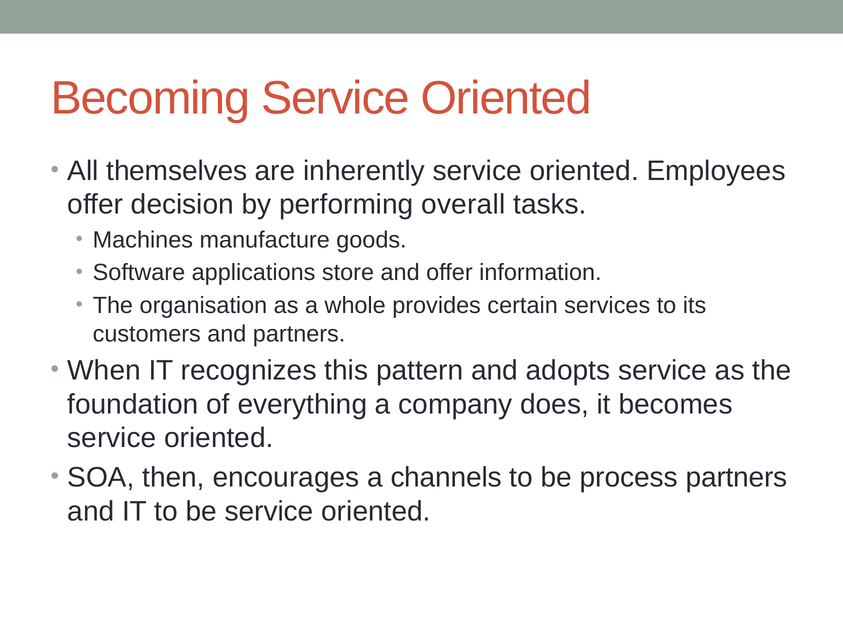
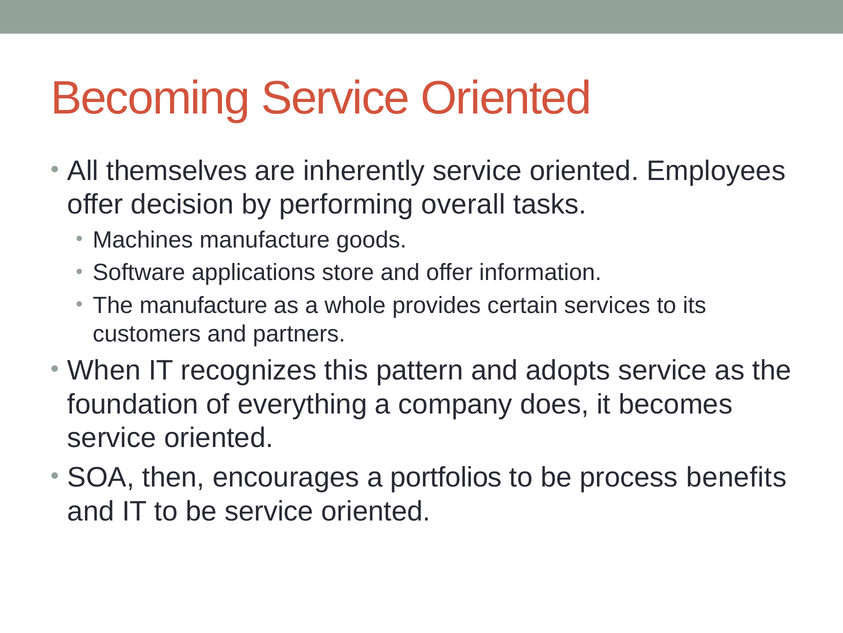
The organisation: organisation -> manufacture (204, 305)
channels: channels -> portfolios (446, 477)
process partners: partners -> benefits (736, 477)
